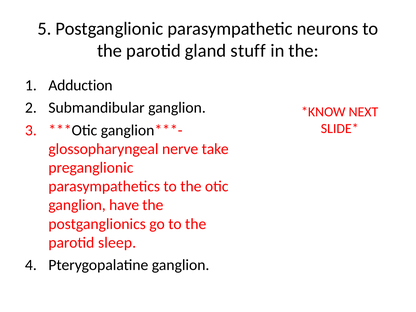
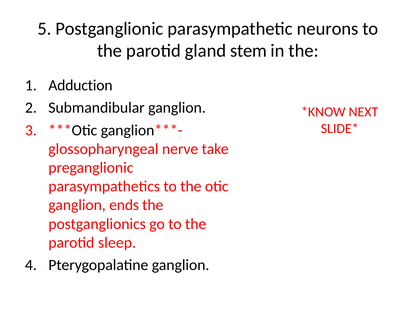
stuff: stuff -> stem (248, 51)
have: have -> ends (124, 205)
